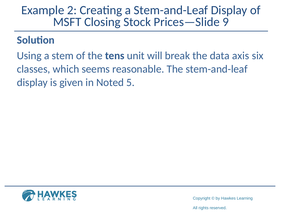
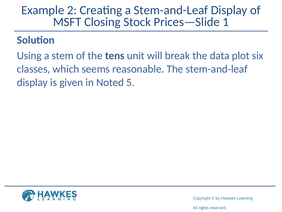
9: 9 -> 1 (226, 22)
axis: axis -> plot (241, 56)
